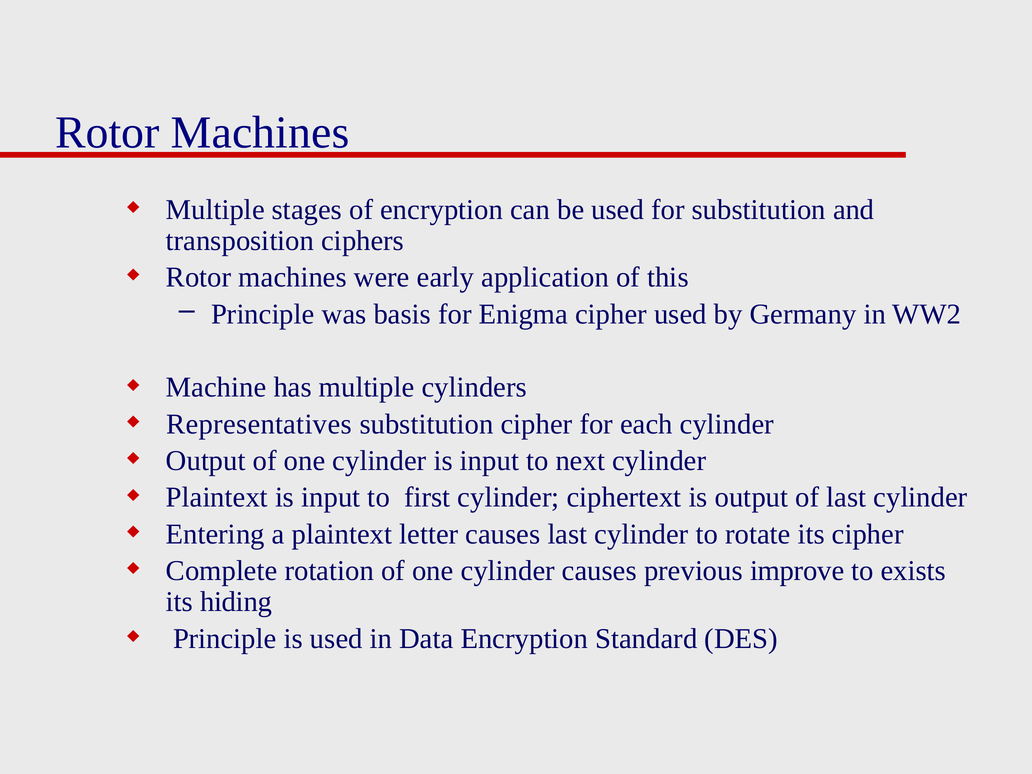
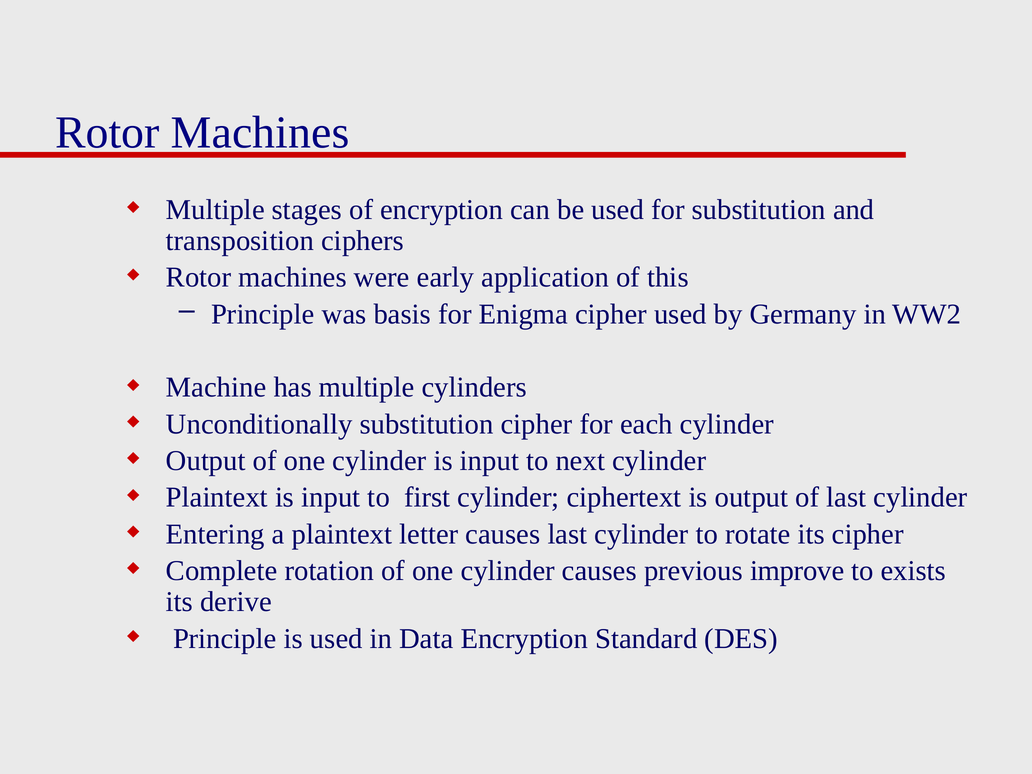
Representatives: Representatives -> Unconditionally (259, 424)
hiding: hiding -> derive (236, 602)
